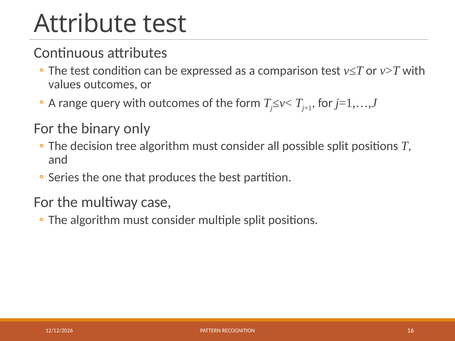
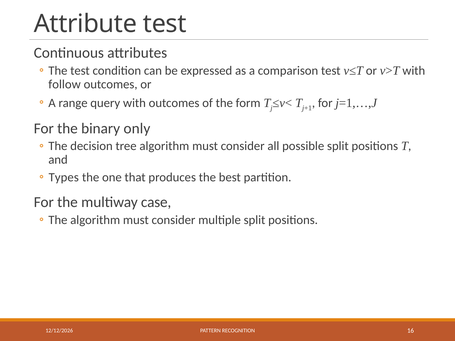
values: values -> follow (65, 84)
Series: Series -> Types (64, 177)
